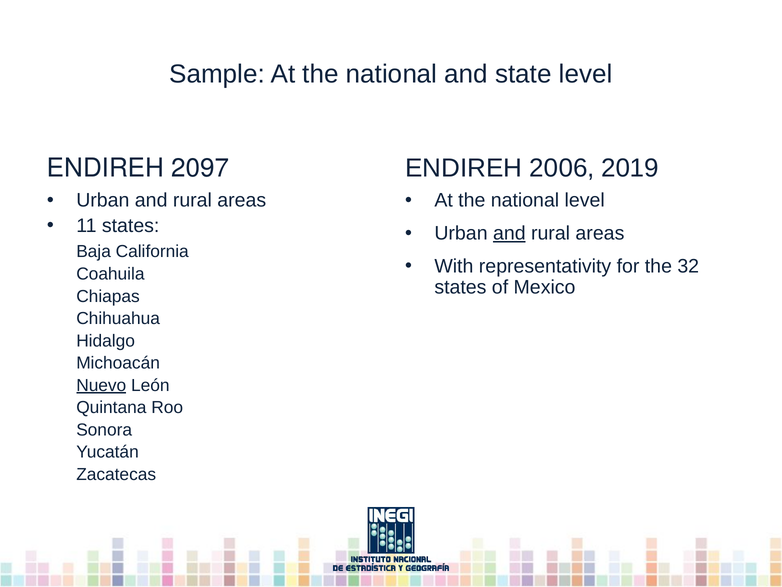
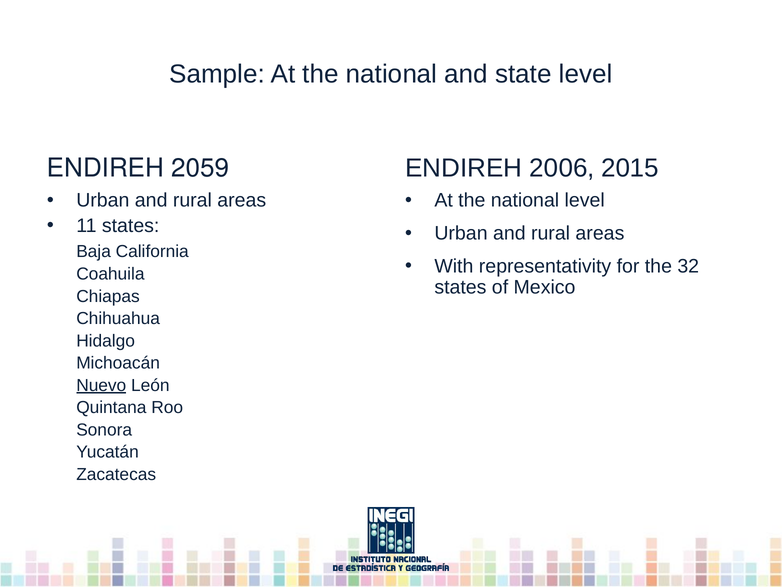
2019: 2019 -> 2015 (630, 168)
2097: 2097 -> 2059 (200, 168)
and underline: present -> none (509, 233)
